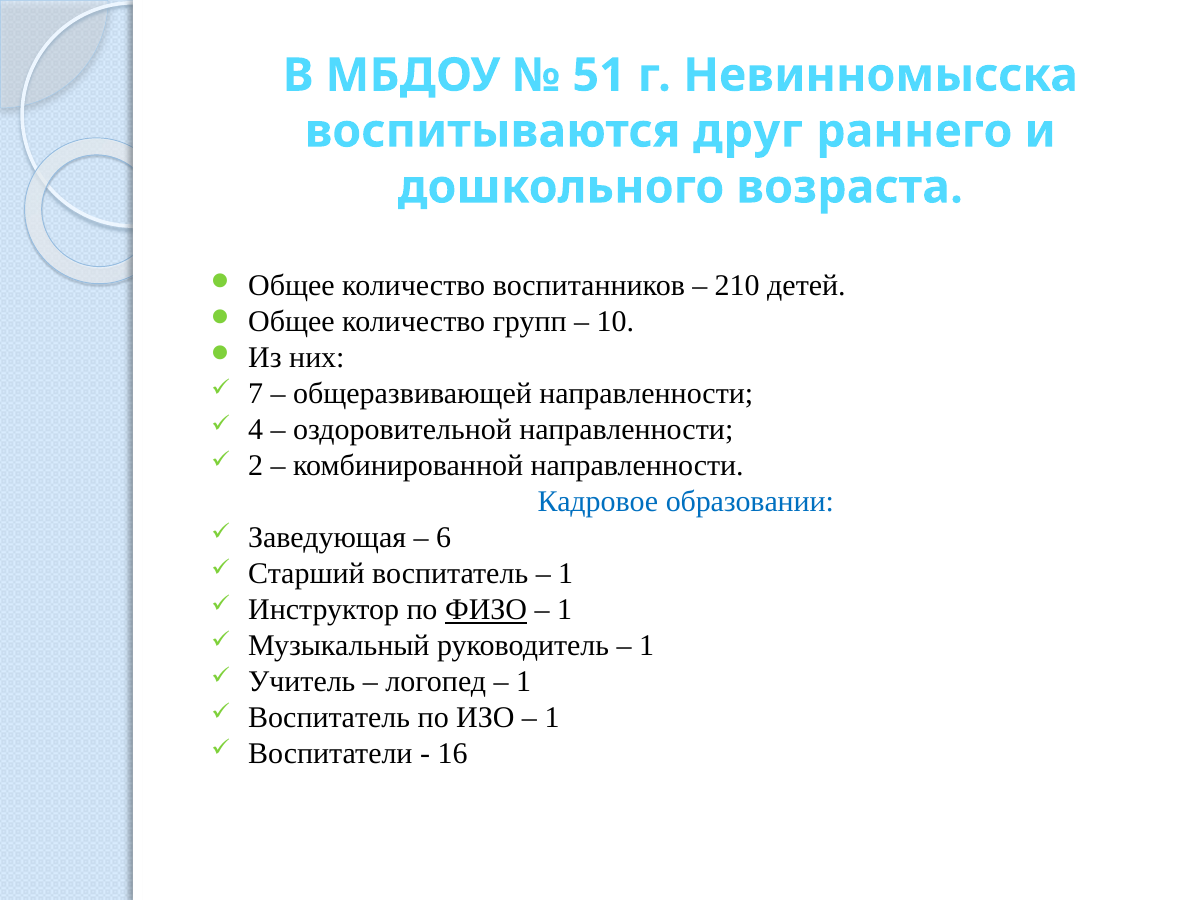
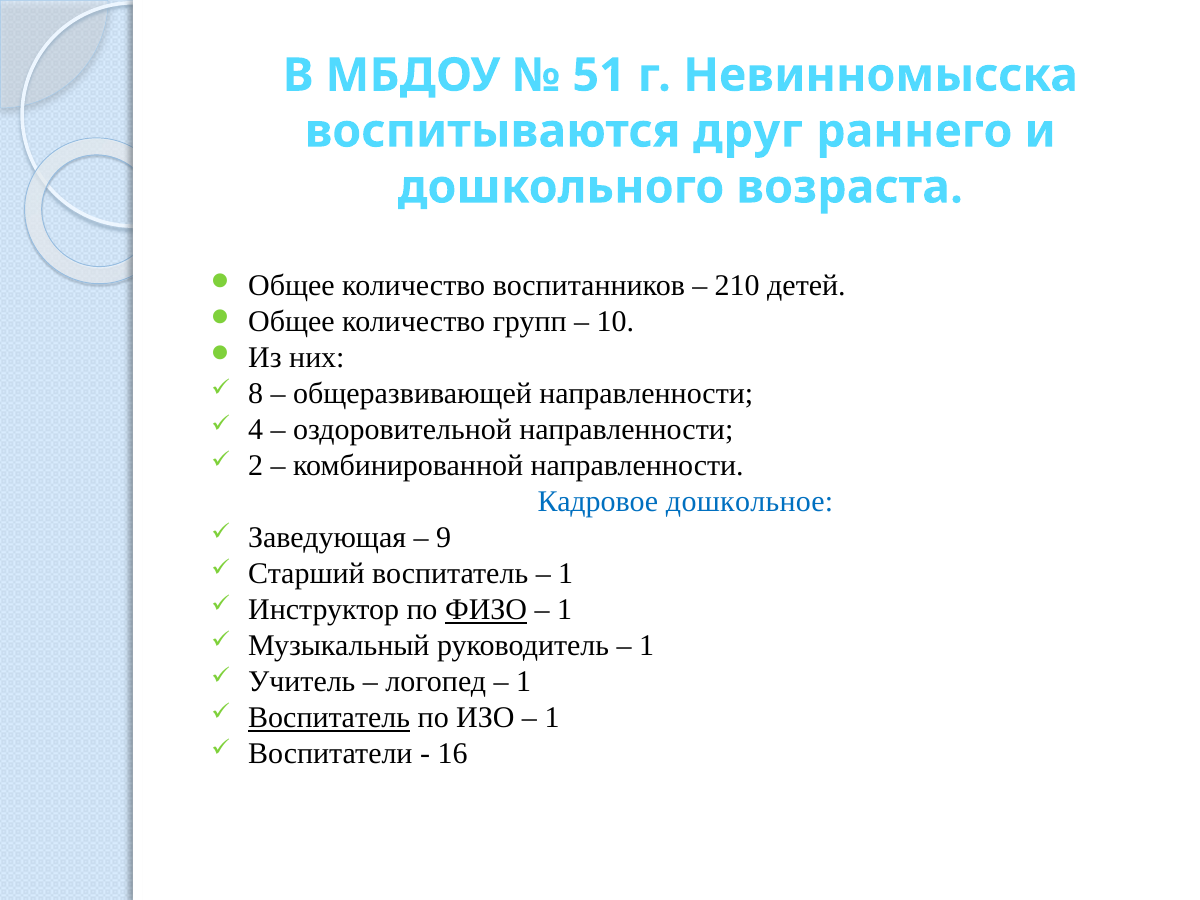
7: 7 -> 8 (256, 394)
образовании: образовании -> дошкольное (750, 502)
6: 6 -> 9 (444, 538)
Воспитатель underline: none -> present (329, 718)
